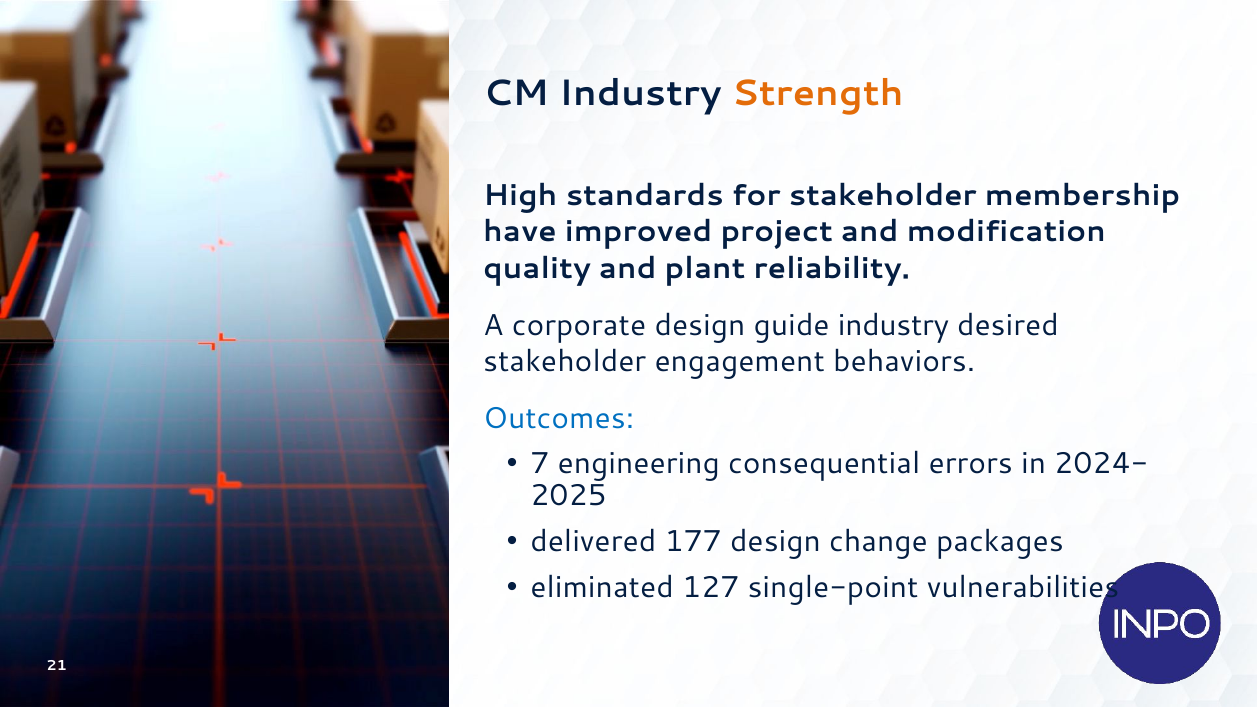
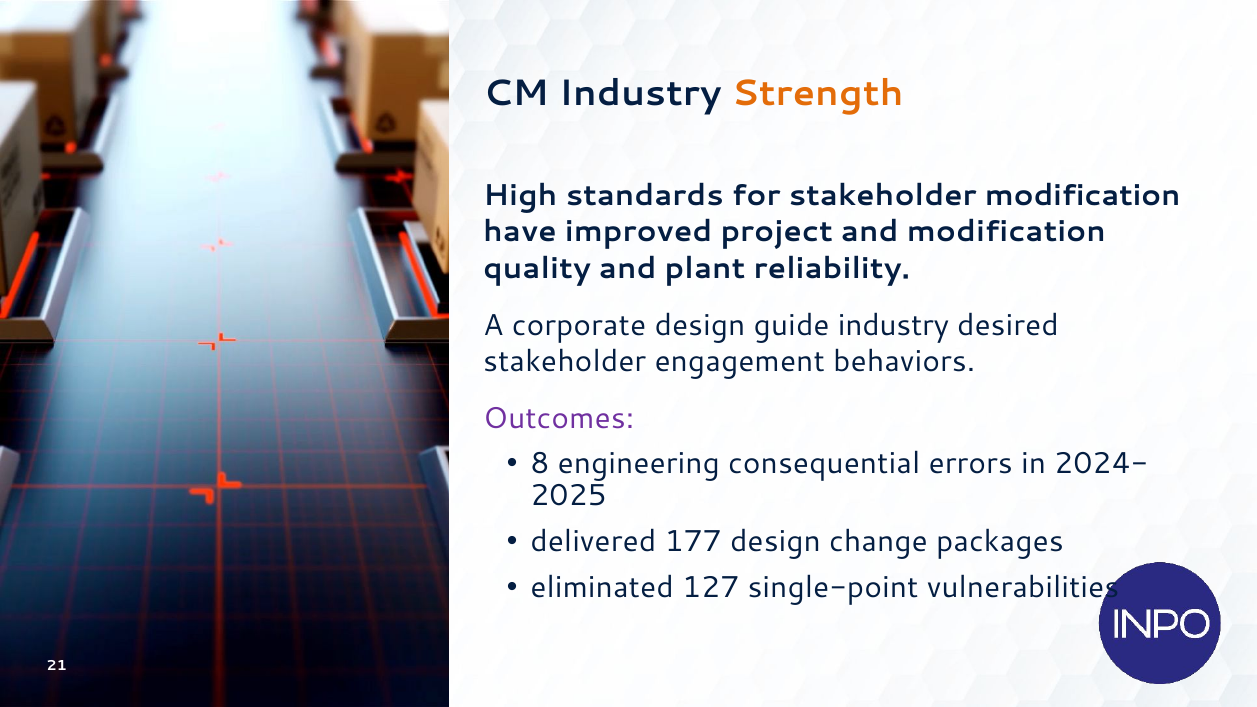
stakeholder membership: membership -> modification (1083, 196)
Outcomes colour: blue -> purple (559, 418)
7: 7 -> 8 (540, 464)
